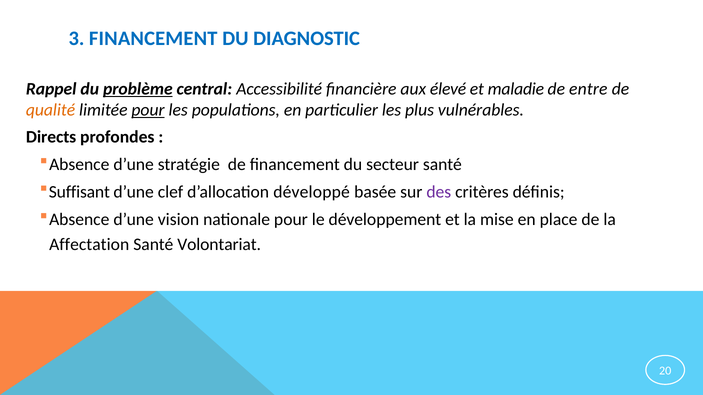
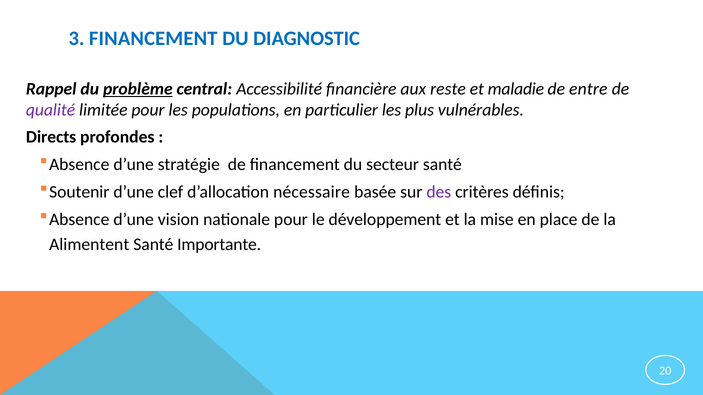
élevé: élevé -> reste (448, 89)
qualité colour: orange -> purple (51, 110)
pour underline: present -> none (148, 110)
Suffisant: Suffisant -> Soutenir (79, 192)
développé: développé -> nécessaire (312, 192)
Affectation: Affectation -> Alimentent (89, 245)
Volontariat: Volontariat -> Importante (219, 245)
